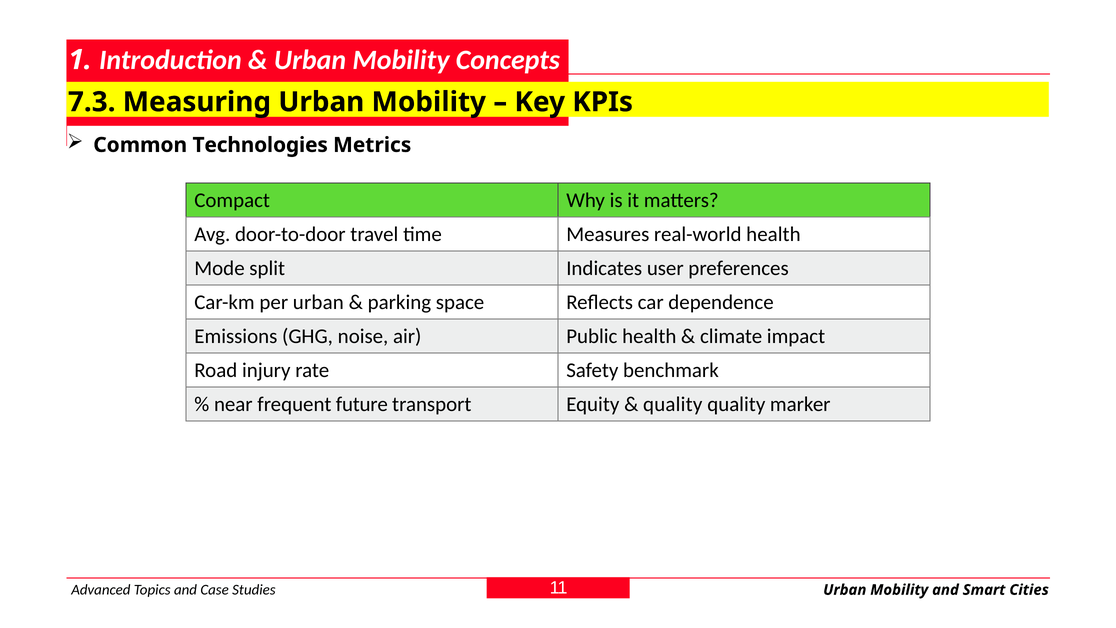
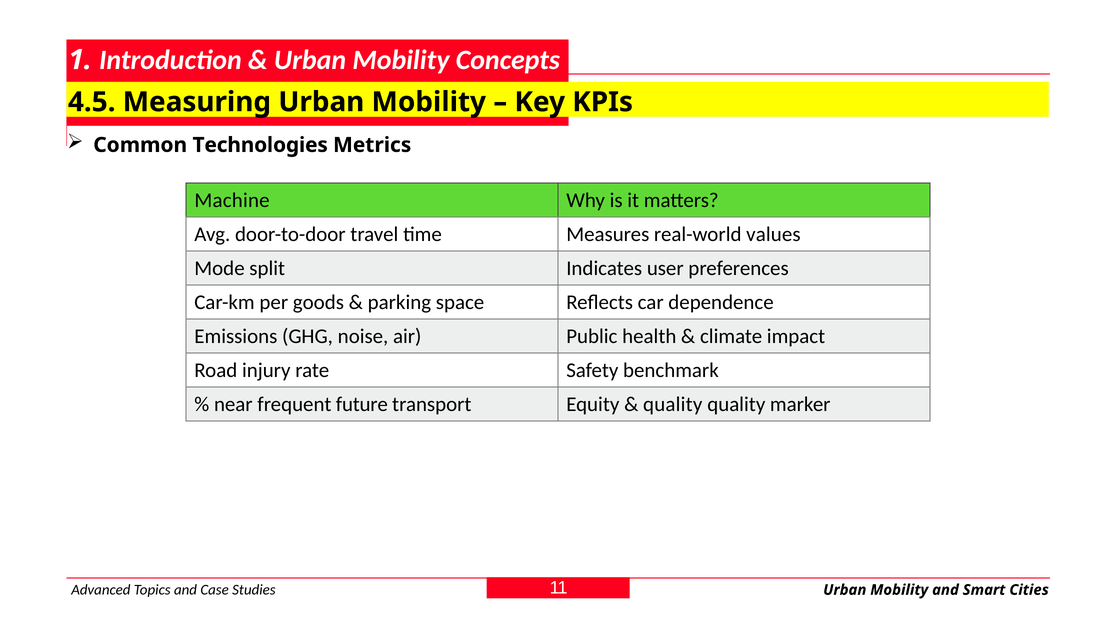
7.3: 7.3 -> 4.5 (92, 102)
Compact: Compact -> Machine (232, 200)
real-world health: health -> values (773, 234)
per urban: urban -> goods (318, 302)
